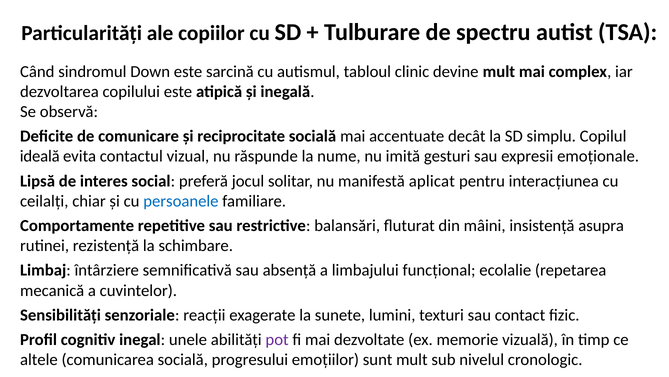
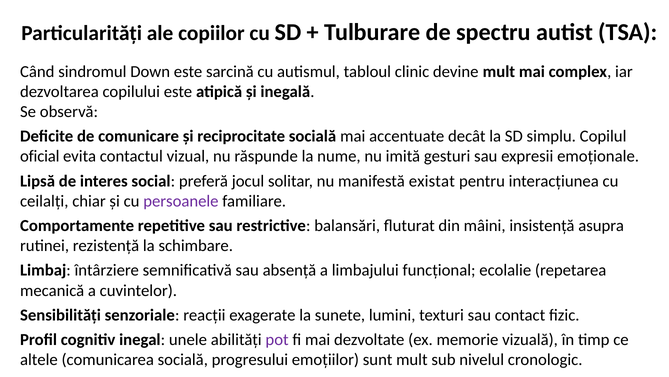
ideală: ideală -> oficial (40, 156)
aplicat: aplicat -> existat (432, 181)
persoanele colour: blue -> purple (181, 201)
